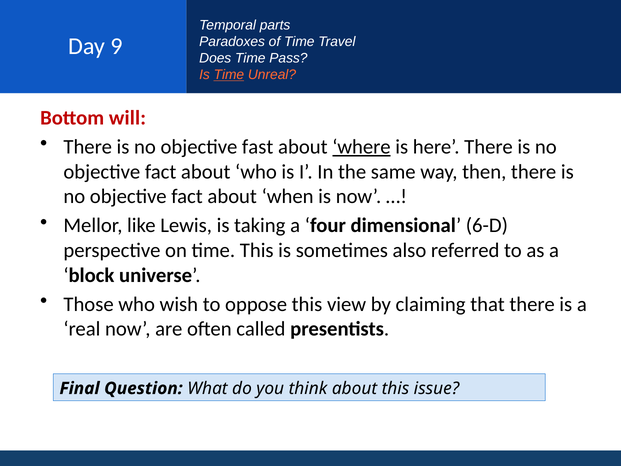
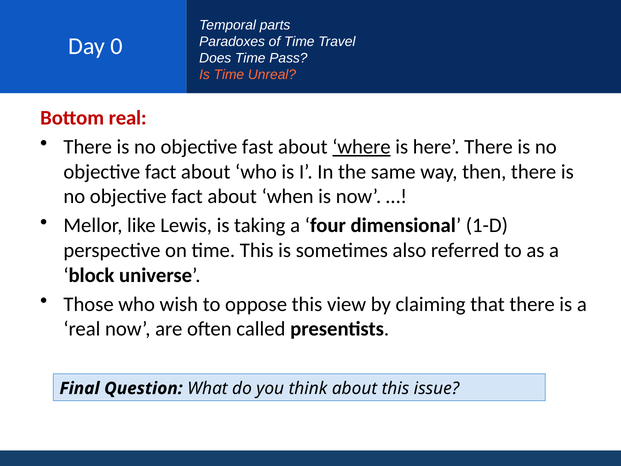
9: 9 -> 0 (116, 46)
Time underline: present -> none (229, 75)
Bottom will: will -> real (128, 118)
6-D: 6-D -> 1-D (487, 225)
